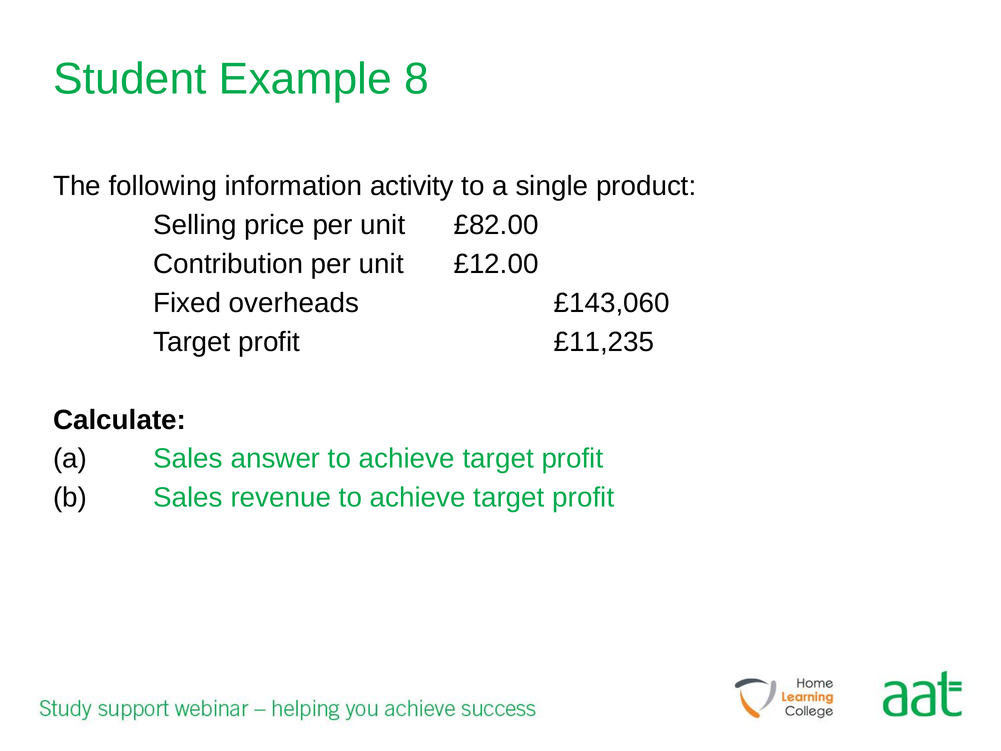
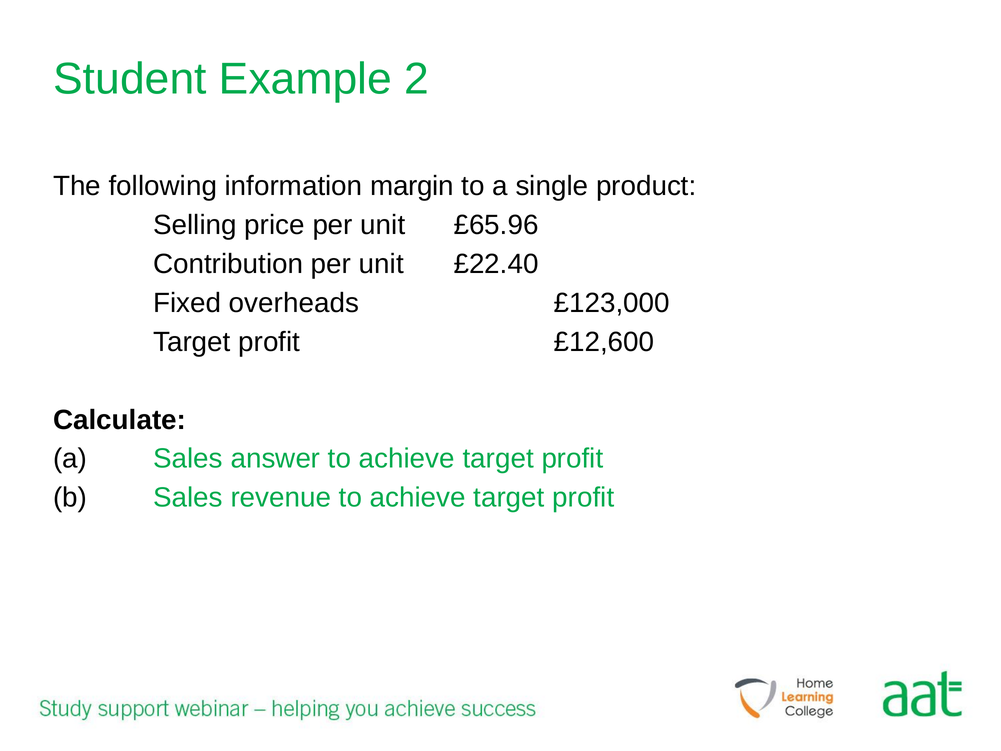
8: 8 -> 2 (417, 79)
activity: activity -> margin (412, 186)
£82.00: £82.00 -> £65.96 (496, 225)
£12.00: £12.00 -> £22.40 (496, 264)
£143,060: £143,060 -> £123,000 (612, 303)
£11,235: £11,235 -> £12,600 (604, 342)
